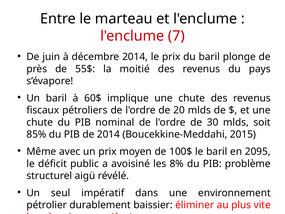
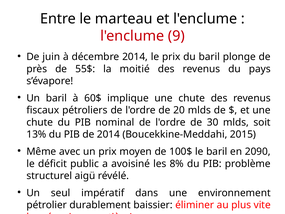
7: 7 -> 9 (176, 36)
85%: 85% -> 13% (36, 134)
2095: 2095 -> 2090 (258, 151)
